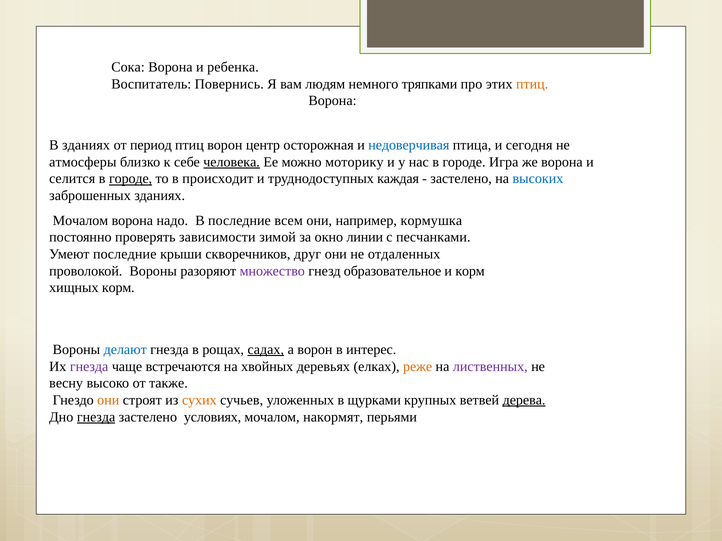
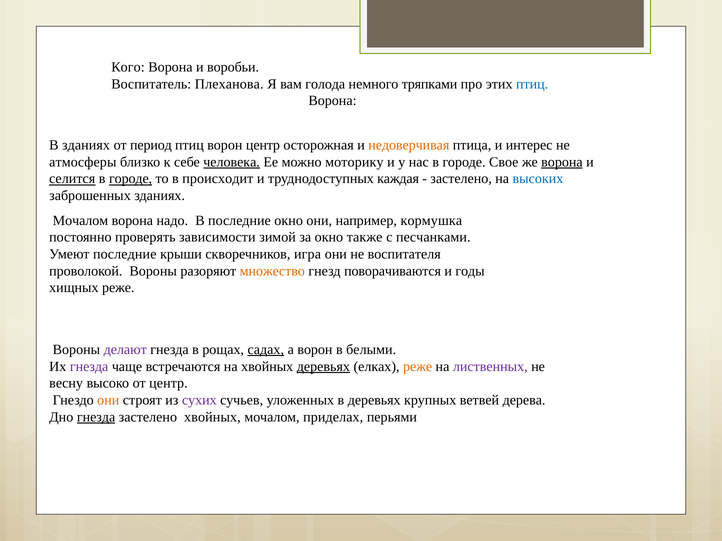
Сока: Сока -> Кого (128, 67)
ребенка: ребенка -> воробьи (233, 67)
Повернись: Повернись -> Плеханова (229, 84)
людям: людям -> голода (325, 84)
птиц colour: orange -> blue (532, 84)
недоверчивая colour: blue -> orange (409, 145)
сегодня: сегодня -> интерес (529, 145)
Игра: Игра -> Свое (504, 162)
ворона underline: none -> present (562, 162)
селится underline: none -> present (72, 179)
последние всем: всем -> окно (289, 221)
линии: линии -> также (365, 237)
друг: друг -> игра (308, 254)
отдаленных: отдаленных -> воспитателя (404, 254)
множество colour: purple -> orange (272, 271)
образовательное: образовательное -> поворачиваются (393, 271)
и корм: корм -> годы (470, 271)
хищных корм: корм -> реже (118, 288)
делают colour: blue -> purple (125, 350)
интерес: интерес -> белыми (371, 350)
деревьях underline: none -> present (323, 367)
от также: также -> центр (168, 384)
сухих colour: orange -> purple (199, 400)
в щурками: щурками -> деревьях (374, 400)
дерева underline: present -> none (524, 400)
застелено условиях: условиях -> хвойных (212, 417)
накормят: накормят -> приделах (333, 417)
